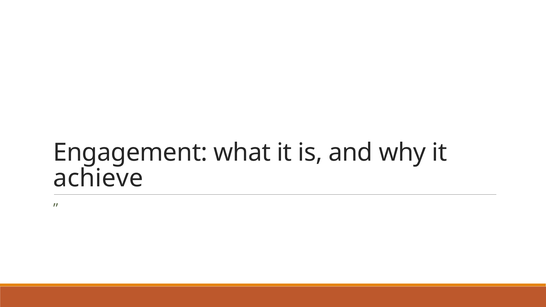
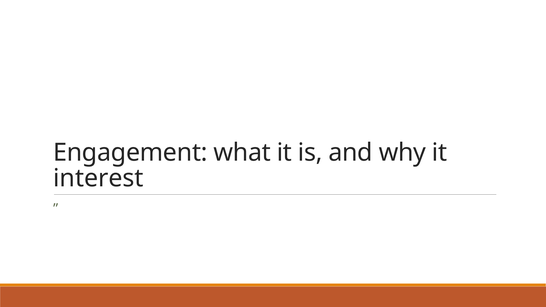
achieve: achieve -> interest (98, 178)
